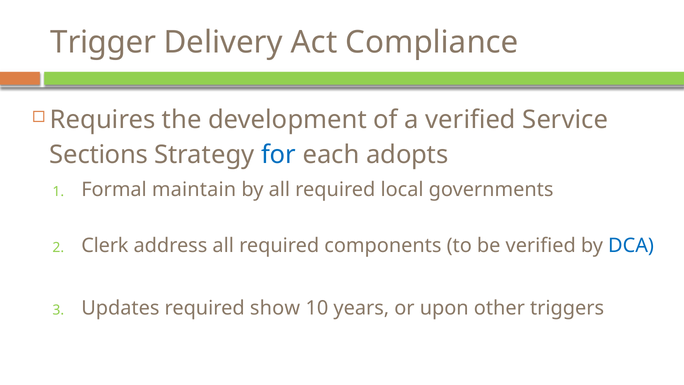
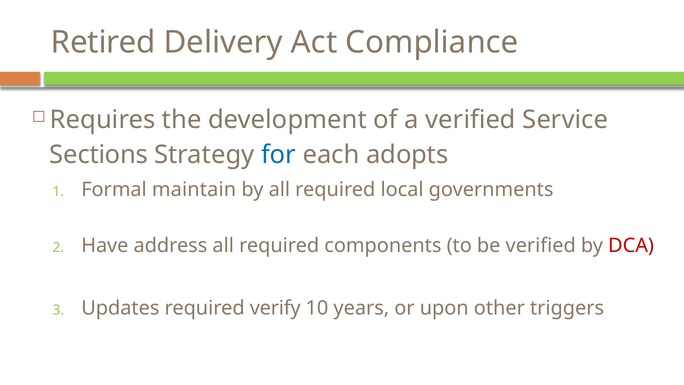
Trigger: Trigger -> Retired (103, 42)
Clerk: Clerk -> Have (105, 246)
DCA colour: blue -> red (631, 246)
show: show -> verify (275, 308)
